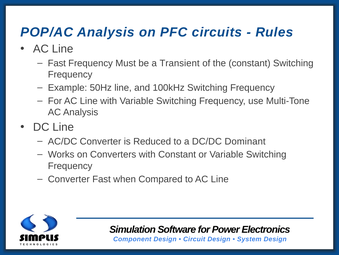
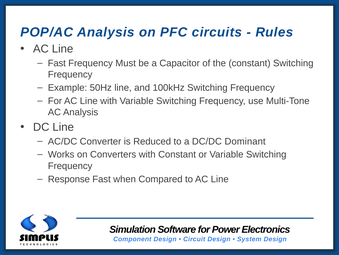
Transient: Transient -> Capacitor (180, 63)
Converter: Converter -> Response (69, 179)
